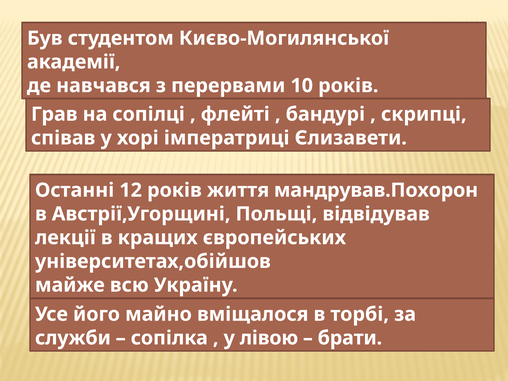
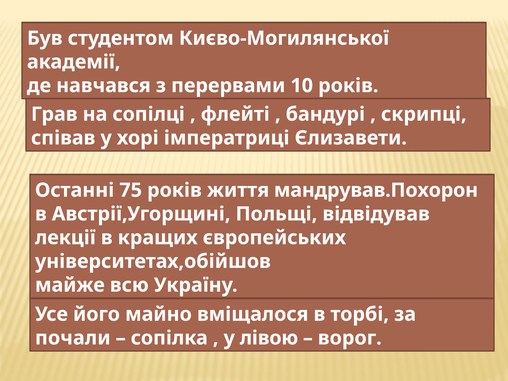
12: 12 -> 75 (131, 190)
служби: служби -> почали (73, 338)
брати: брати -> ворог (350, 338)
